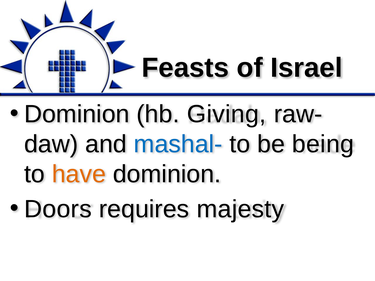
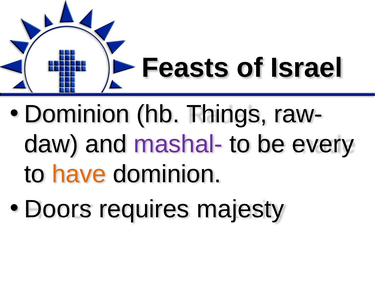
Giving: Giving -> Things (227, 114)
mashal- colour: blue -> purple (178, 144)
being: being -> every (323, 144)
